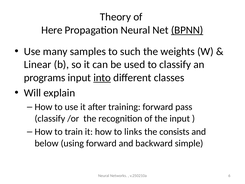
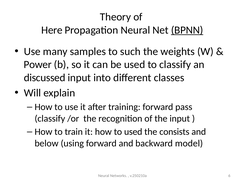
Linear: Linear -> Power (38, 64)
programs: programs -> discussed (45, 78)
into underline: present -> none (102, 78)
to links: links -> used (133, 132)
simple: simple -> model (189, 143)
